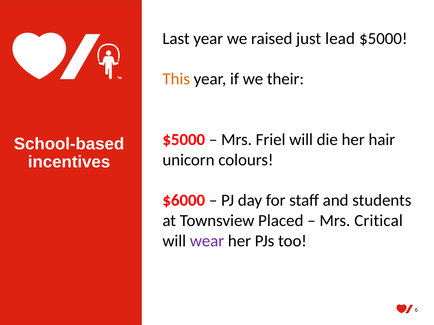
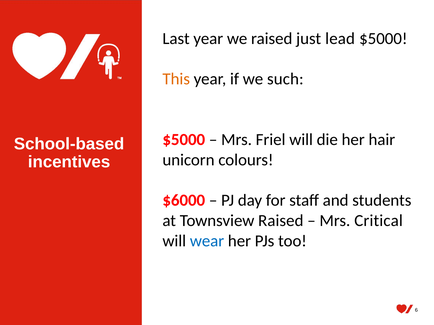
their: their -> such (285, 79)
Townsview Placed: Placed -> Raised (281, 221)
wear colour: purple -> blue (207, 241)
